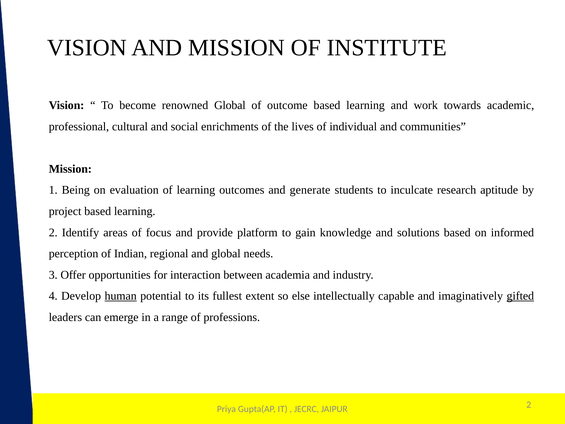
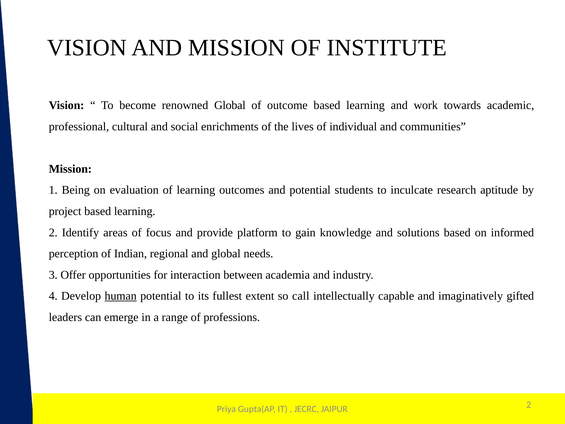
and generate: generate -> potential (310, 190)
else: else -> call (301, 296)
gifted underline: present -> none (520, 296)
